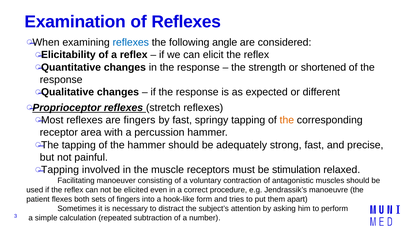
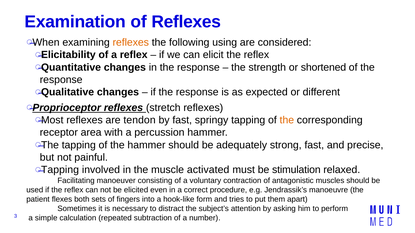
reflexes colour: blue -> orange (131, 43)
angle: angle -> using (225, 43)
are fingers: fingers -> tendon (140, 120)
receptors: receptors -> activated (208, 170)
